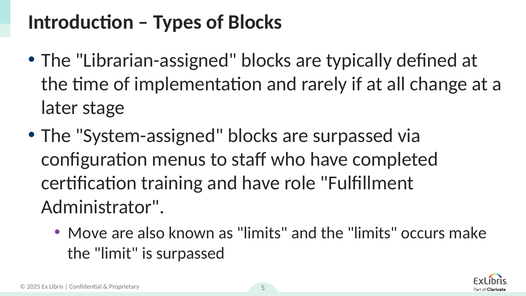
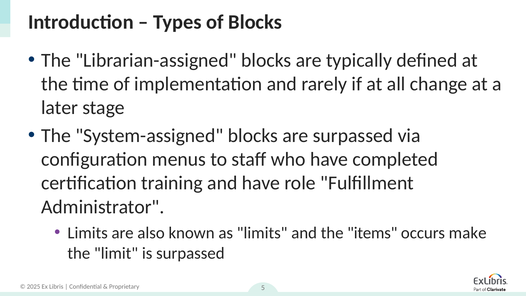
Move: Move -> Limits (88, 233)
the limits: limits -> items (372, 233)
